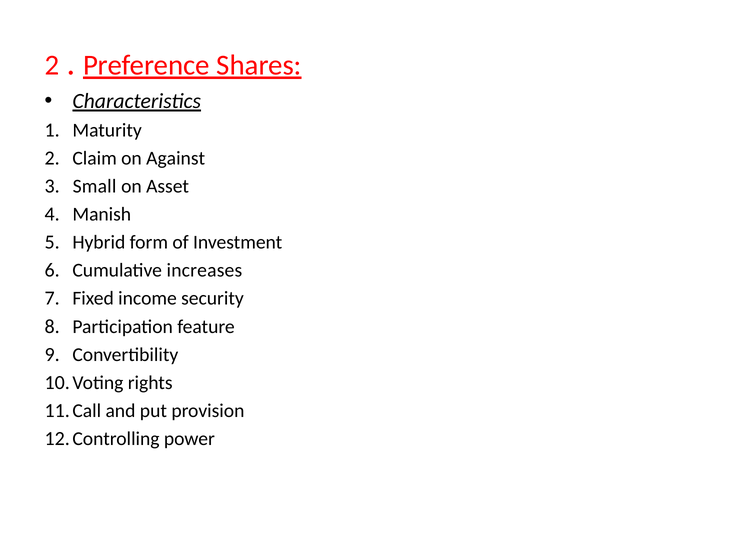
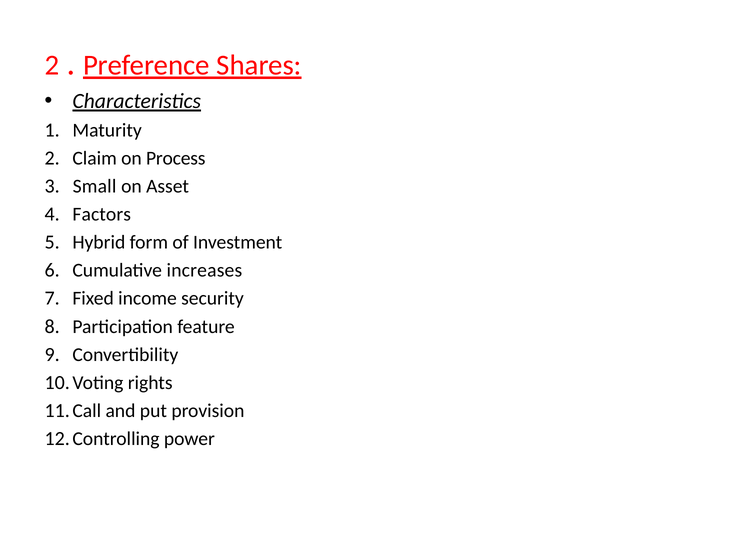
Against: Against -> Process (176, 158)
Manish: Manish -> Factors (102, 215)
